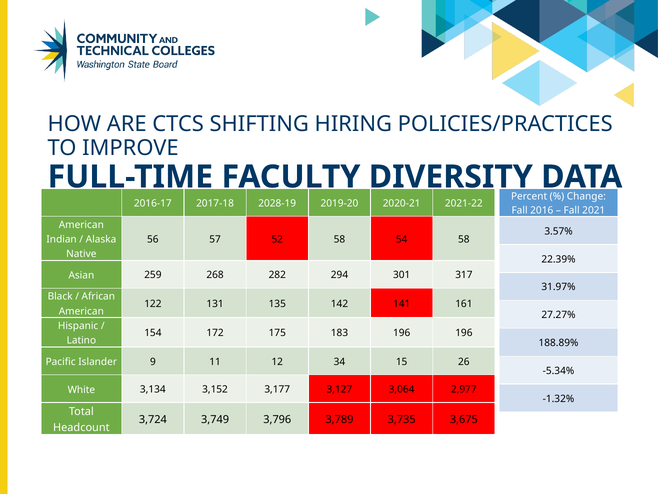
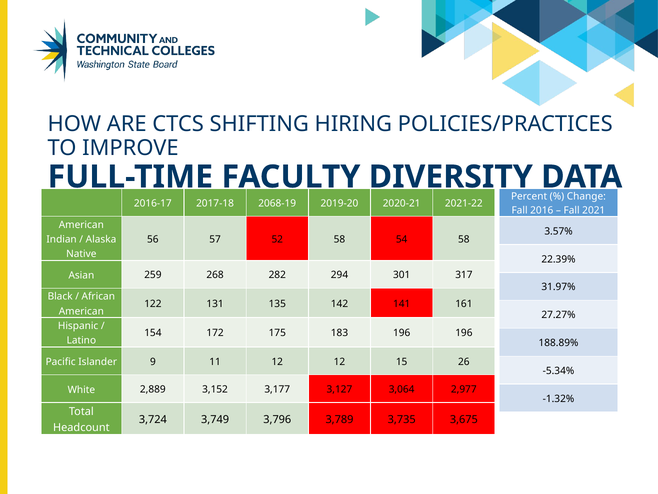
2028-19: 2028-19 -> 2068-19 (277, 203)
12 34: 34 -> 12 (339, 361)
3,134: 3,134 -> 2,889 (153, 389)
